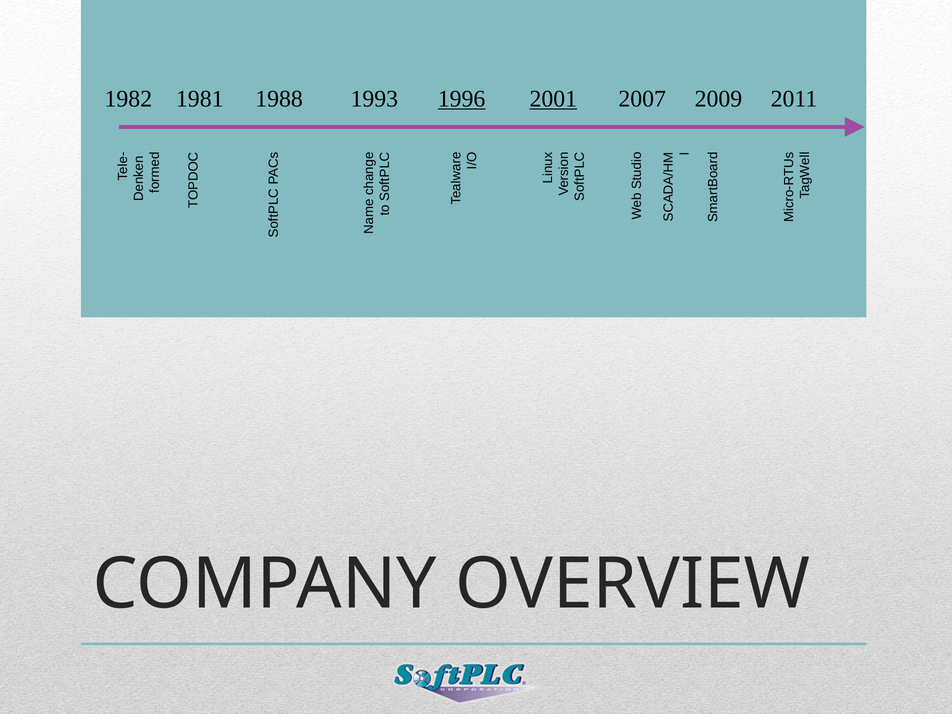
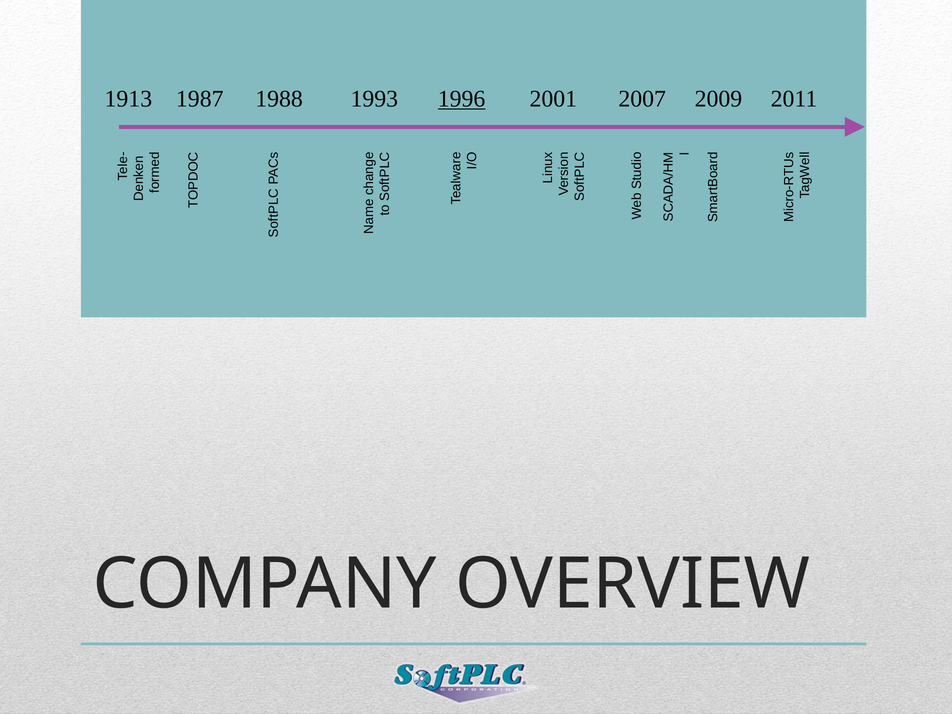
1982: 1982 -> 1913 (128, 99)
1981: 1981 -> 1987 (200, 99)
2001 underline: present -> none (553, 99)
